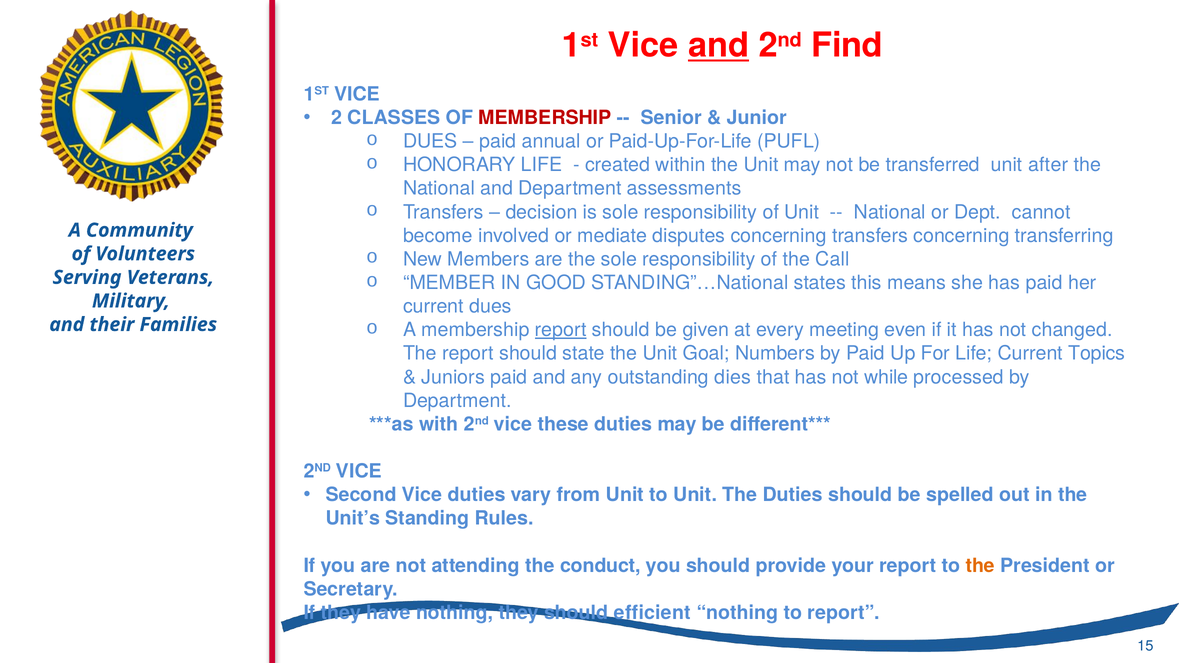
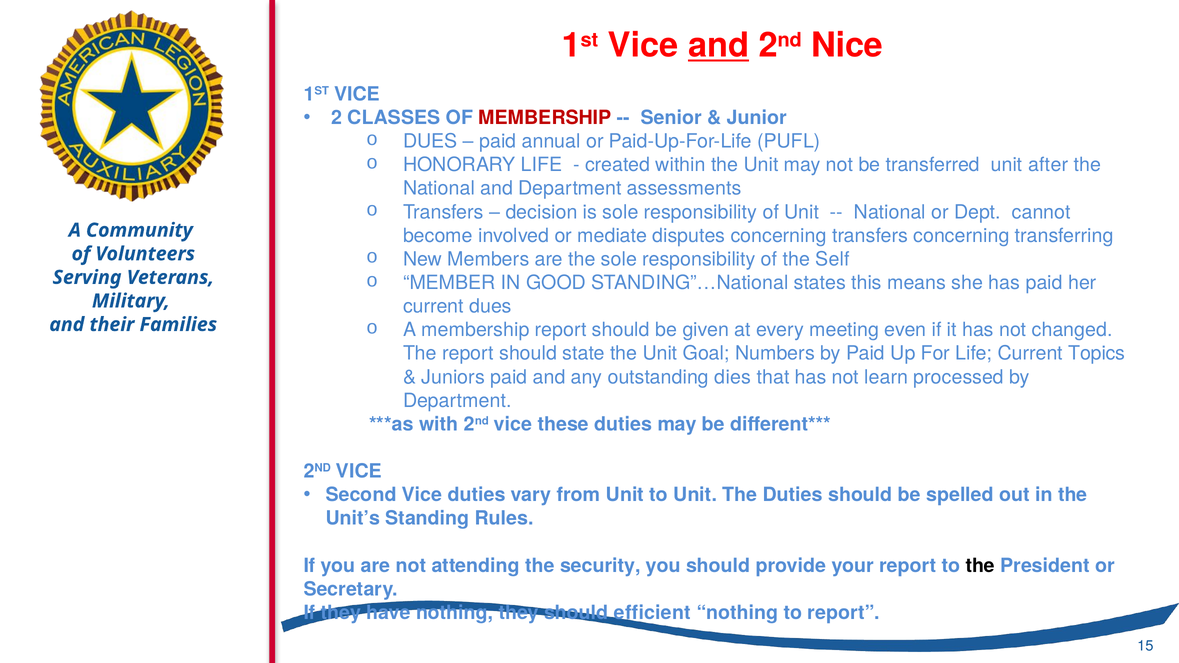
Find: Find -> Nice (847, 46)
Call: Call -> Self (833, 259)
report underline: present -> none (561, 330)
while: while -> learn (886, 377)
conduct: conduct -> security (600, 566)
the colour: orange -> black (980, 566)
